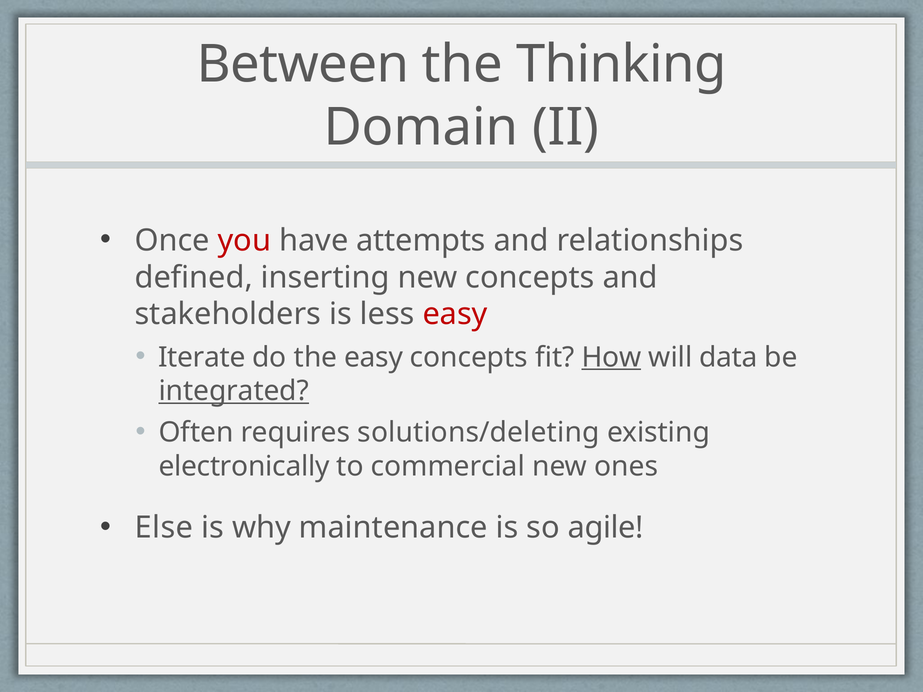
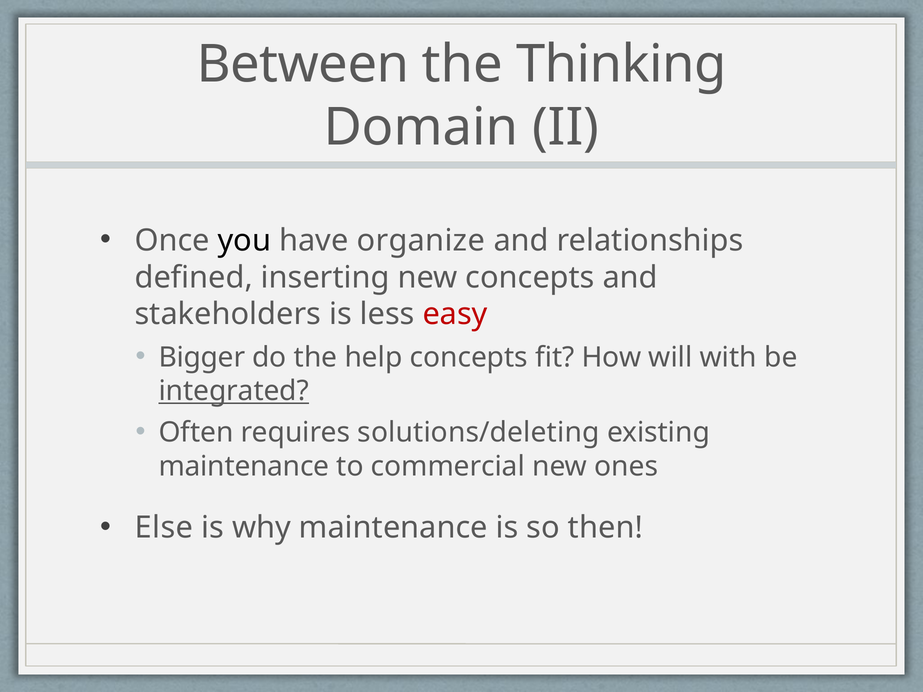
you colour: red -> black (244, 241)
attempts: attempts -> organize (421, 241)
Iterate: Iterate -> Bigger (202, 357)
the easy: easy -> help (373, 357)
How underline: present -> none (612, 357)
data: data -> with (728, 357)
electronically: electronically -> maintenance (244, 467)
agile: agile -> then (605, 528)
